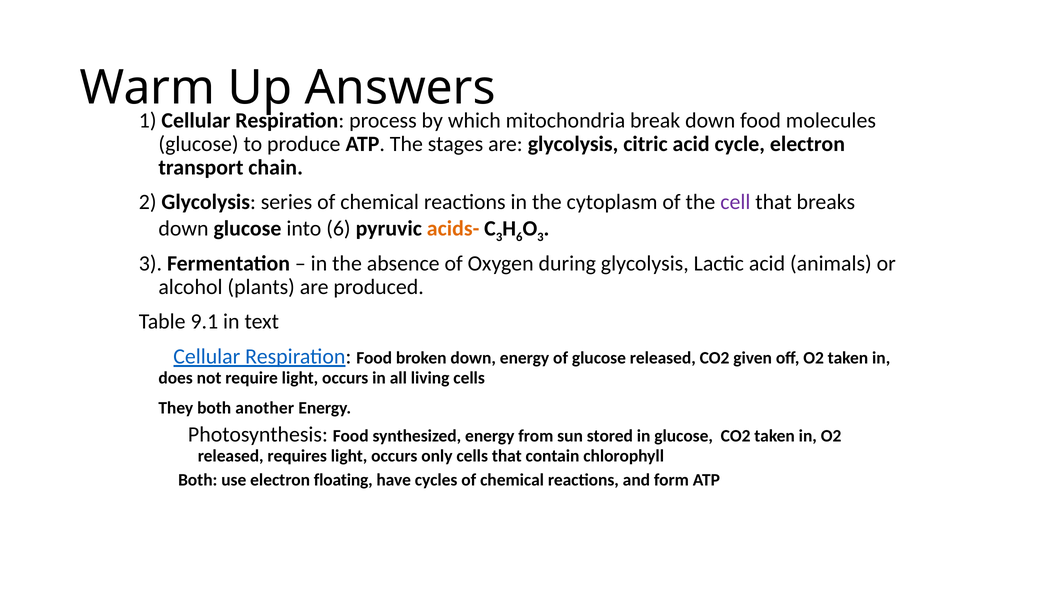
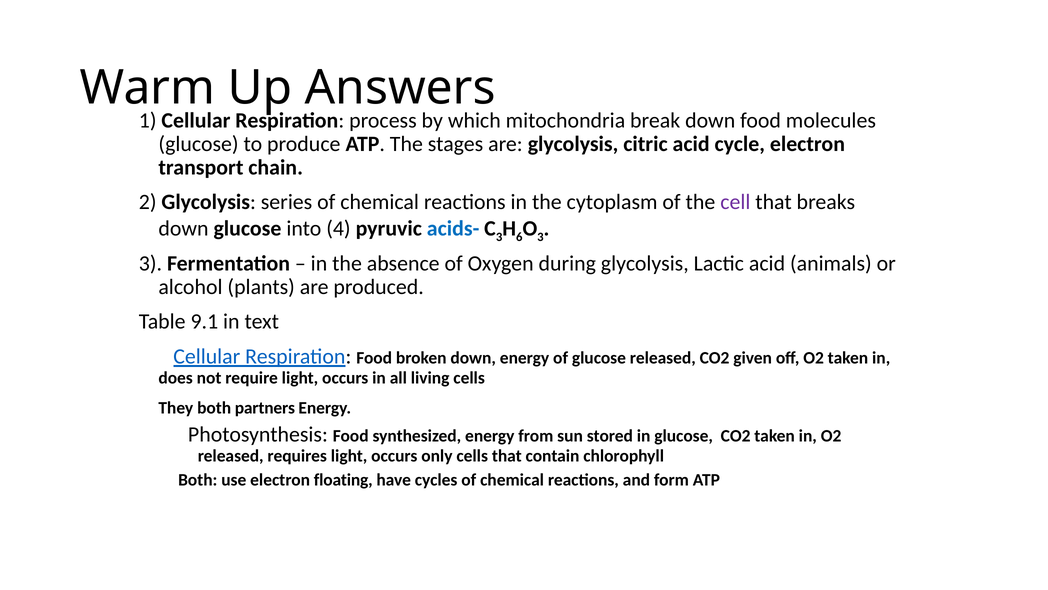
into 6: 6 -> 4 (338, 228)
acids- colour: orange -> blue (453, 228)
another: another -> partners (265, 407)
